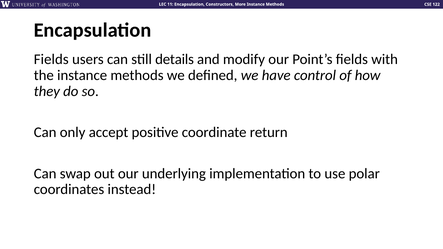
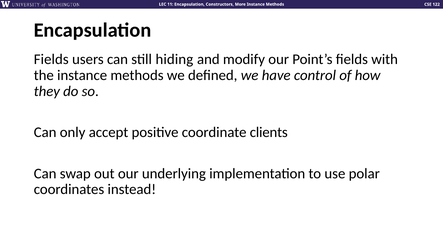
details: details -> hiding (174, 59)
return: return -> clients (269, 132)
